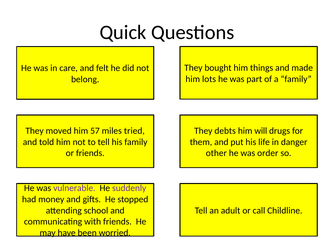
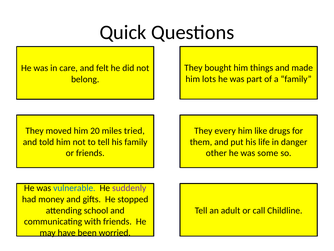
57: 57 -> 20 (95, 131)
debts: debts -> every (225, 131)
will: will -> like (261, 131)
order: order -> some (268, 153)
vulnerable colour: purple -> blue (74, 188)
